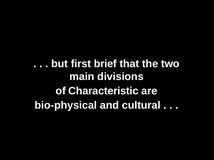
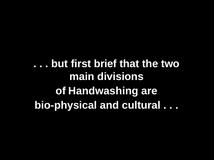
Characteristic: Characteristic -> Handwashing (103, 91)
